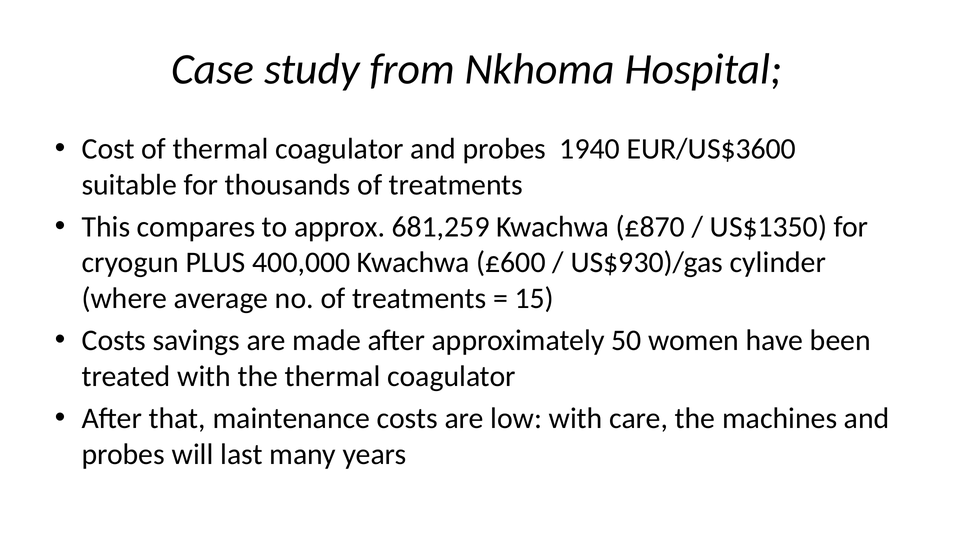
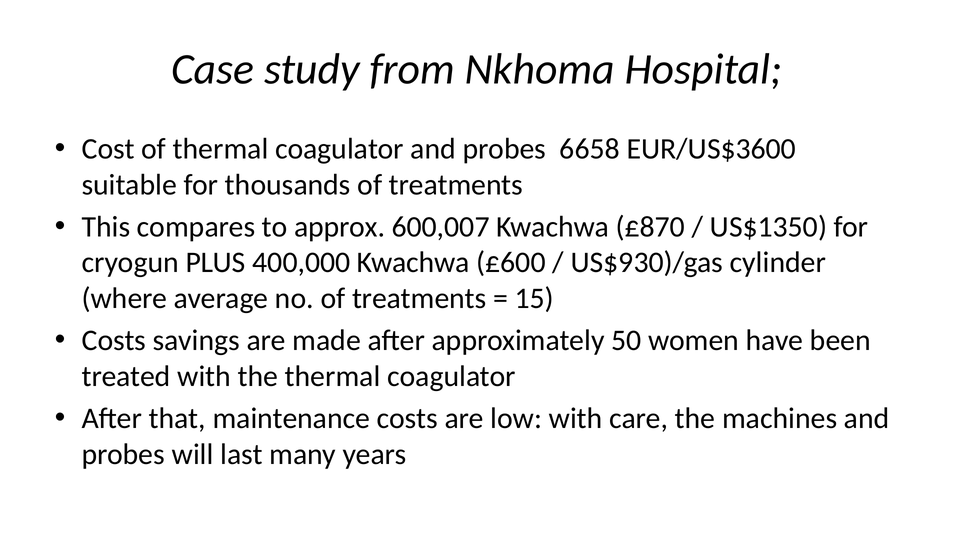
1940: 1940 -> 6658 (590, 149)
681,259: 681,259 -> 600,007 (441, 227)
